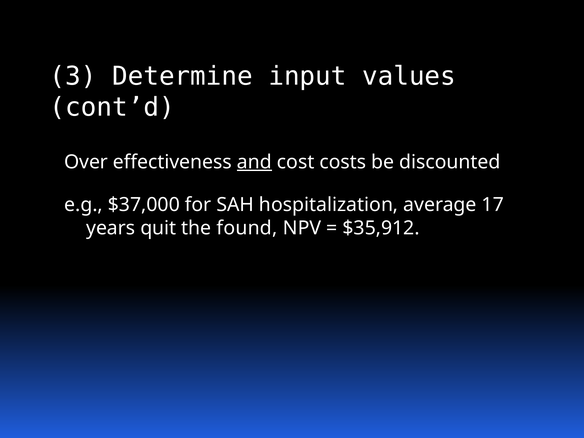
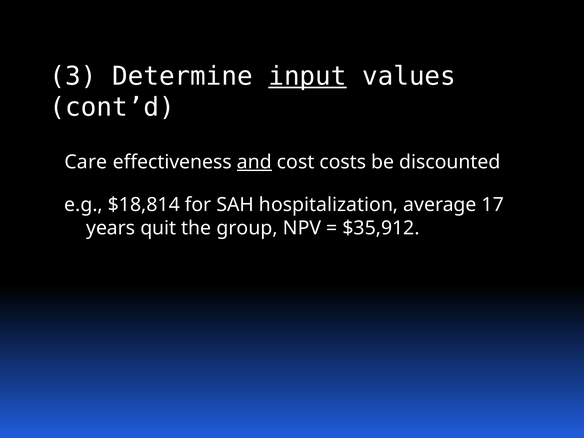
input underline: none -> present (307, 76)
Over: Over -> Care (86, 162)
$37,000: $37,000 -> $18,814 (144, 205)
found: found -> group (247, 228)
